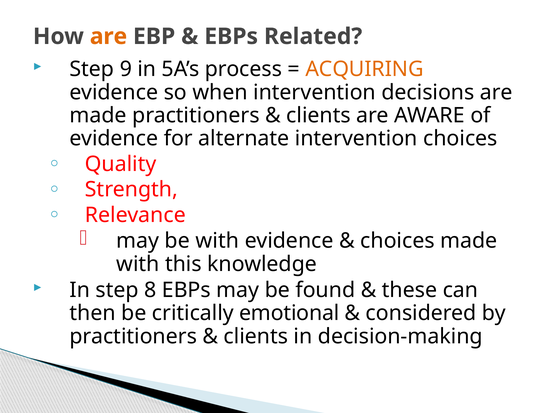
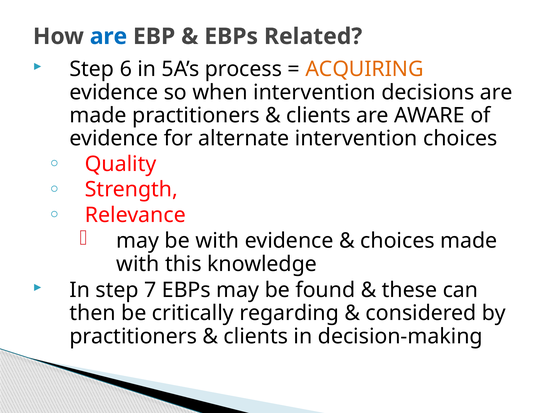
are colour: orange -> blue (108, 36)
9: 9 -> 6 (126, 69)
8: 8 -> 7 (150, 290)
emotional: emotional -> regarding (289, 313)
